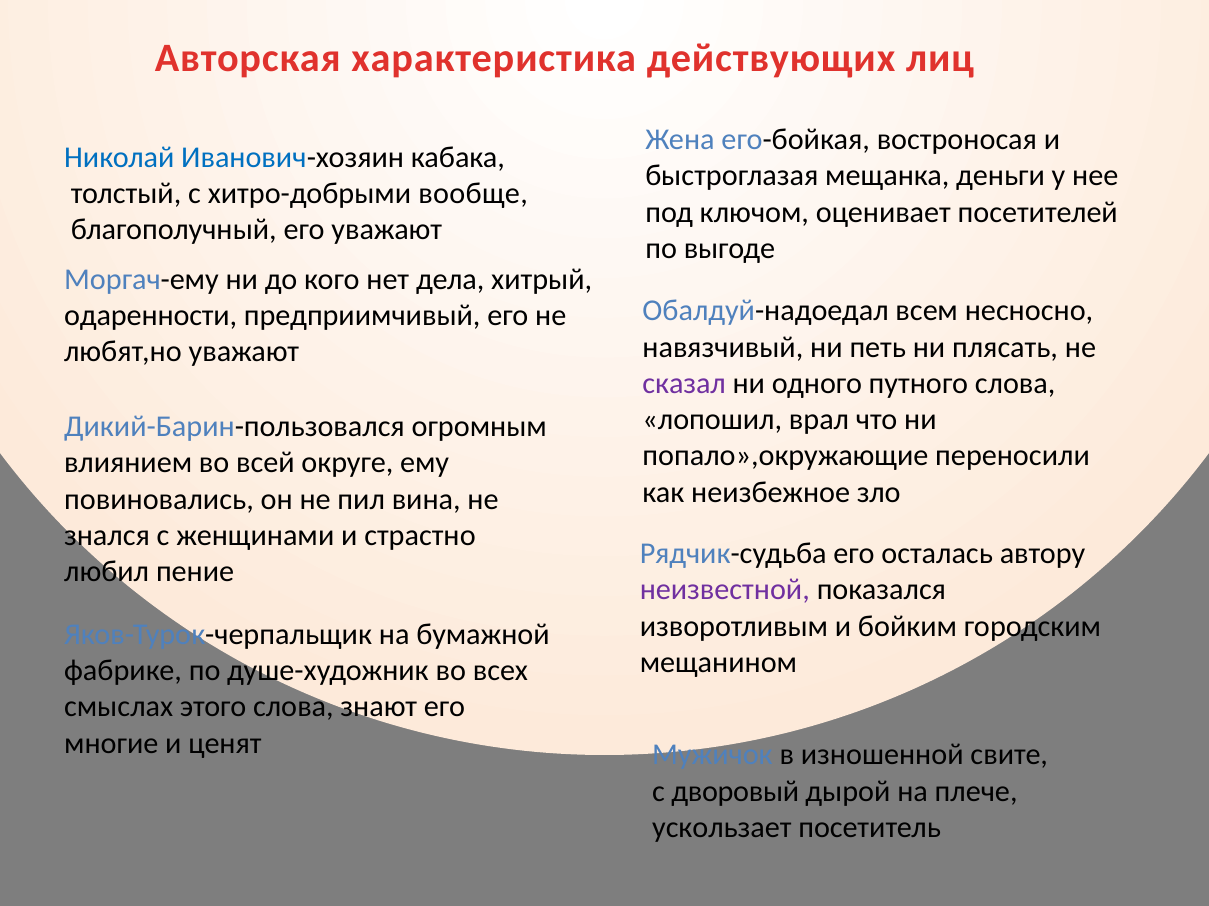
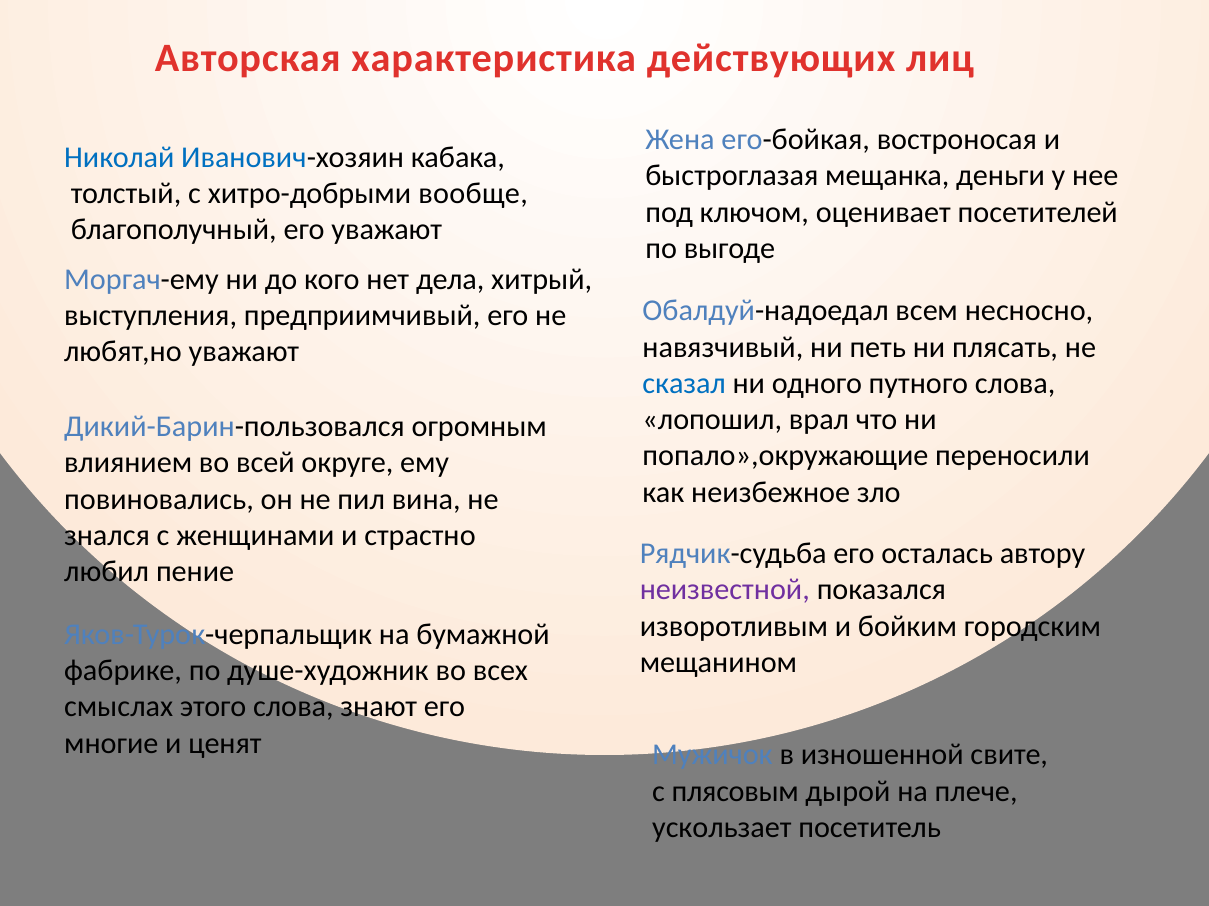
одаренности: одаренности -> выступления (151, 316)
сказал colour: purple -> blue (684, 384)
дворовый: дворовый -> плясовым (735, 792)
